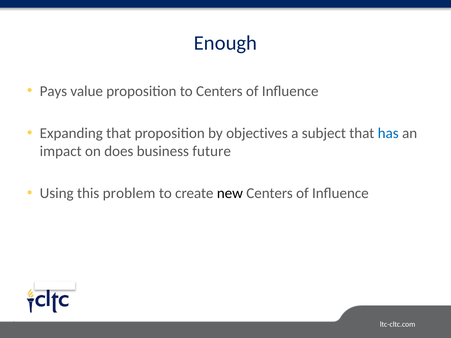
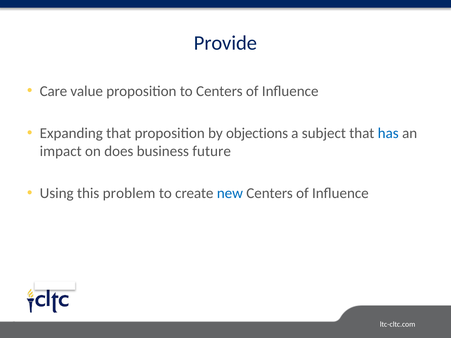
Enough: Enough -> Provide (226, 43)
Pays: Pays -> Care (53, 91)
objectives: objectives -> objections (257, 133)
new colour: black -> blue (230, 193)
